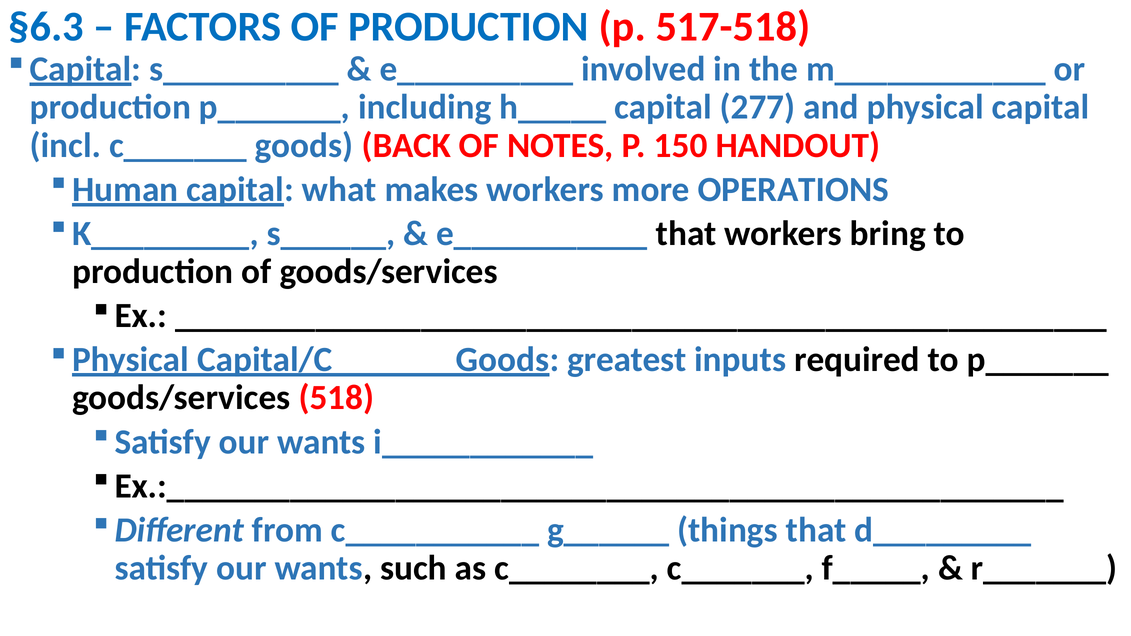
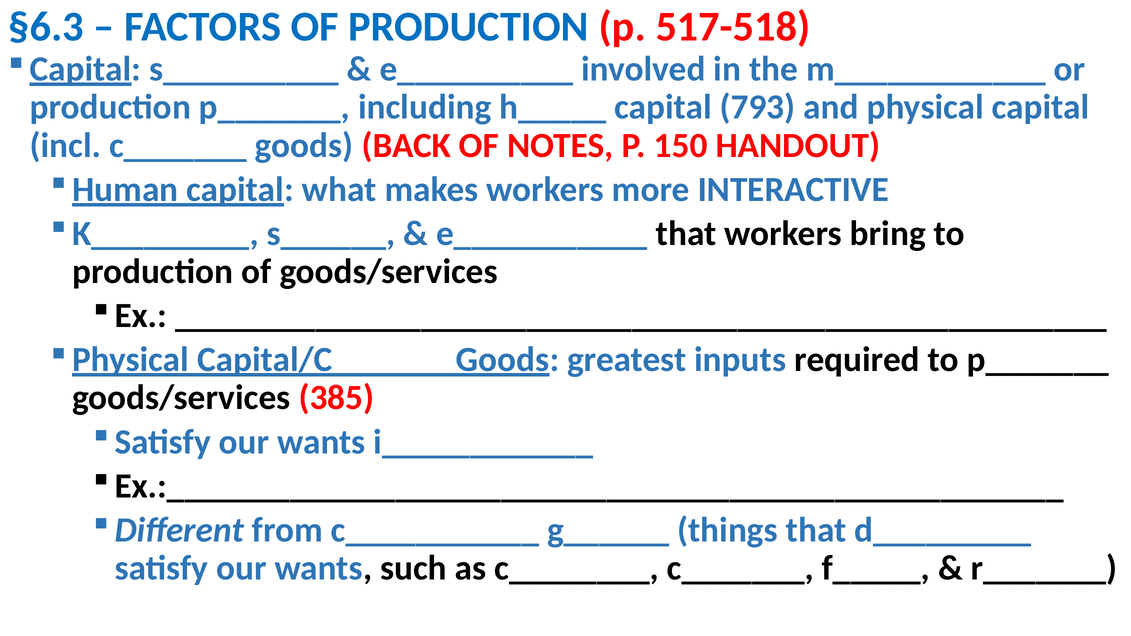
277: 277 -> 793 (758, 107)
OPERATIONS: OPERATIONS -> INTERACTIVE (793, 189)
518: 518 -> 385 (336, 398)
